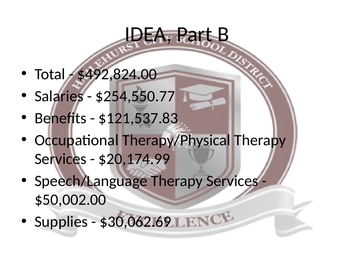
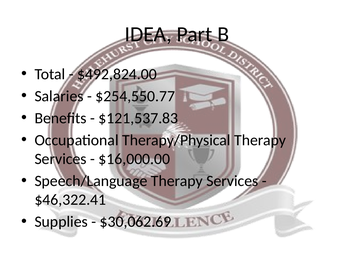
$20,174.99: $20,174.99 -> $16,000.00 (134, 159)
$50,002.00: $50,002.00 -> $46,322.41 (70, 200)
